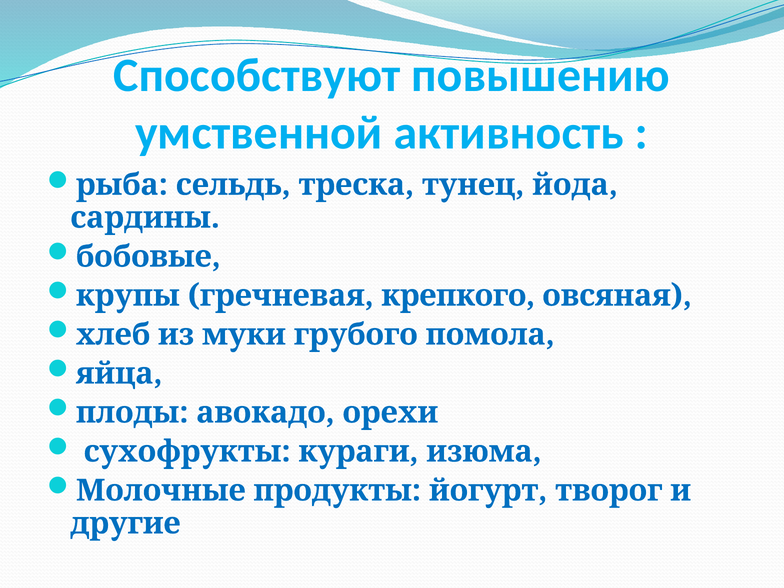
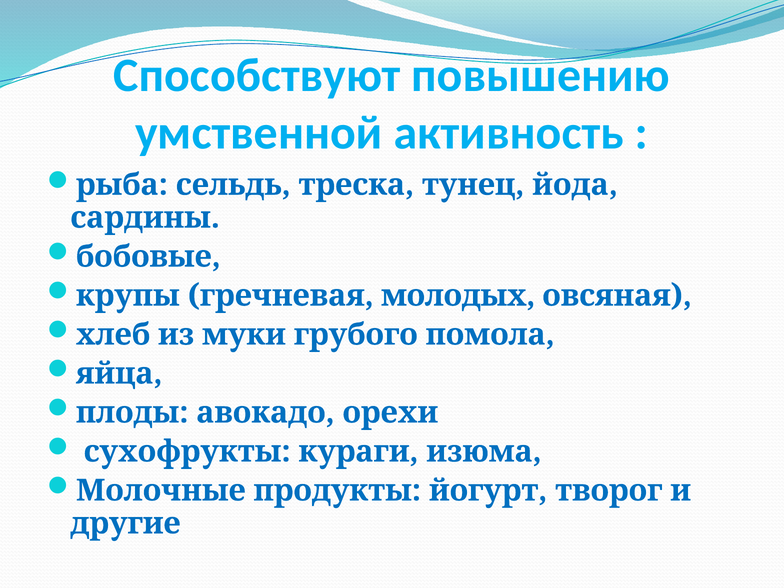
крепкого: крепкого -> молодых (458, 296)
